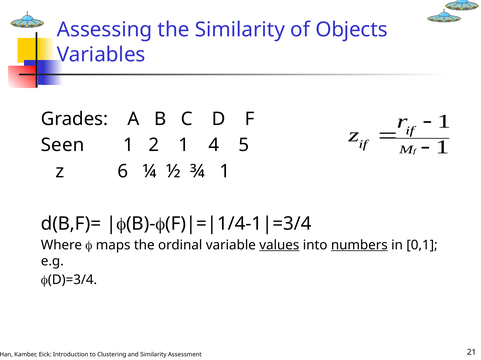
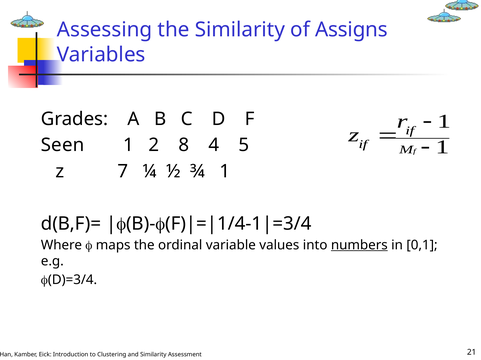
Objects: Objects -> Assigns (351, 30)
2 1: 1 -> 8 (184, 145)
6: 6 -> 7 (123, 172)
values underline: present -> none (279, 246)
